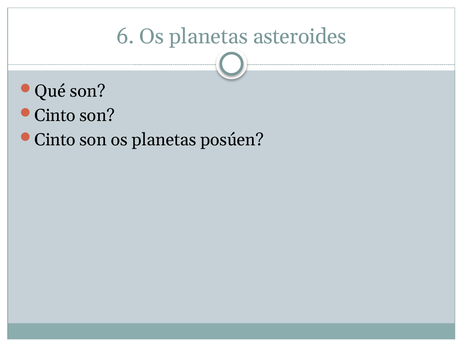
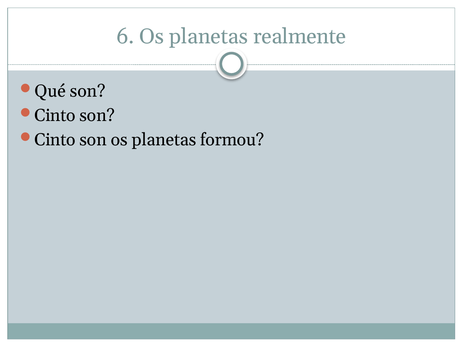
asteroides: asteroides -> realmente (300, 36)
posúen: posúen -> formou (232, 140)
